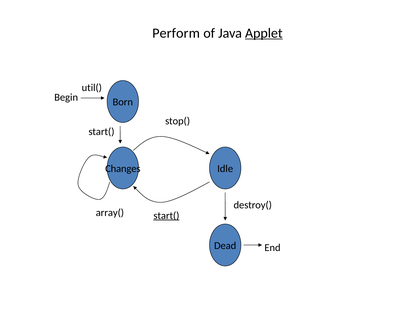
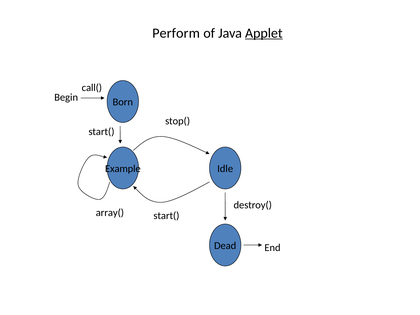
util(: util( -> call( (92, 88)
Changes: Changes -> Example (123, 169)
start( underline: present -> none (166, 216)
